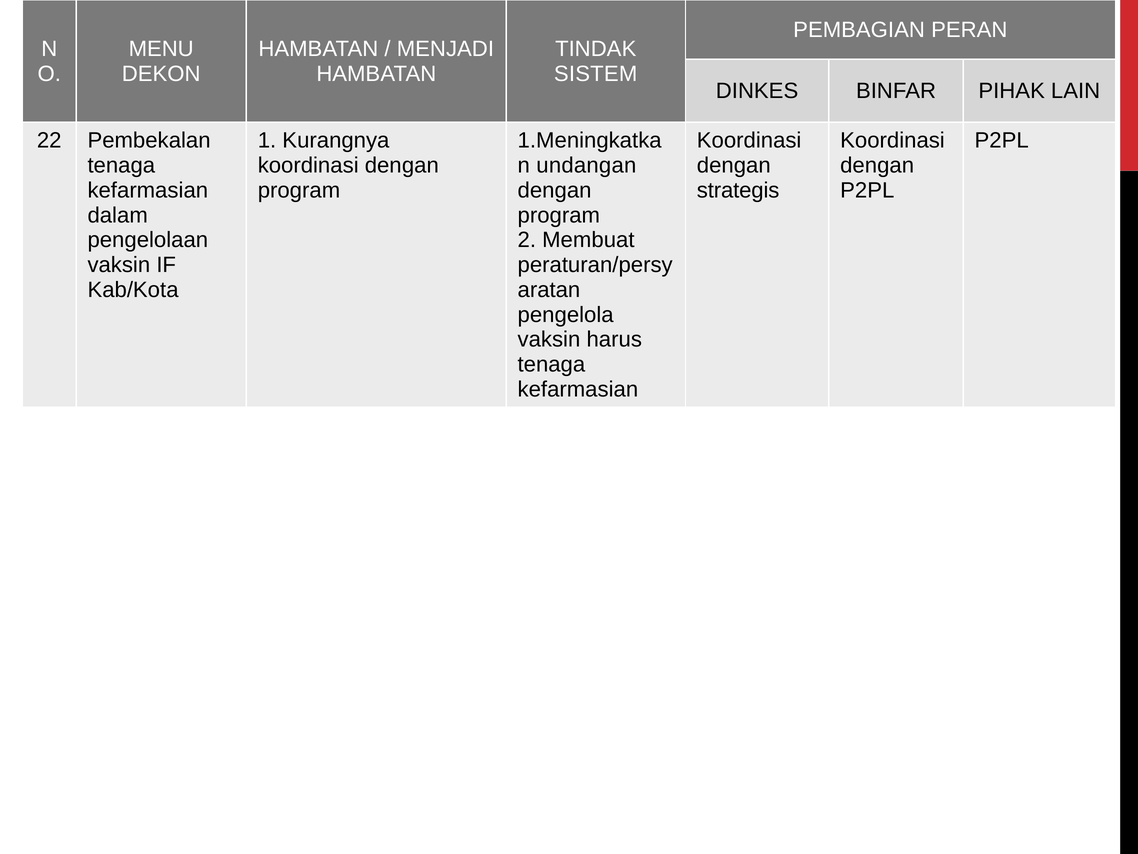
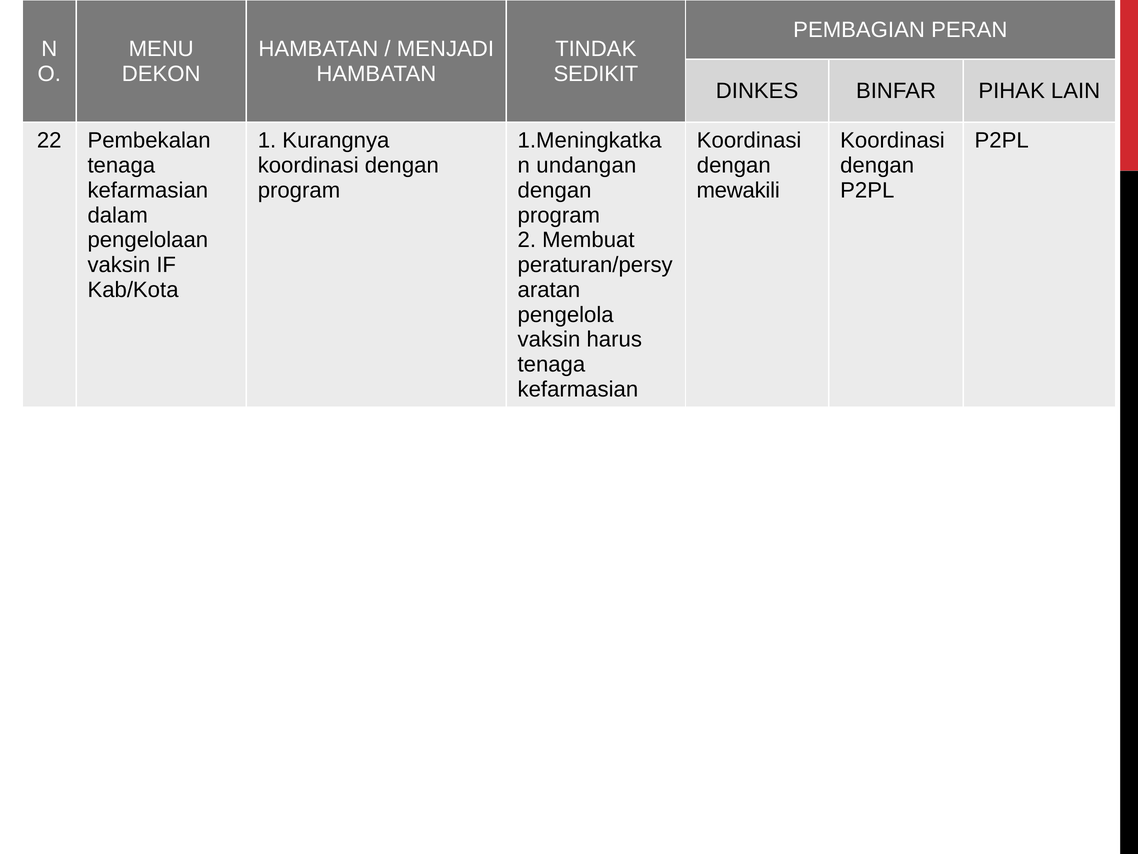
SISTEM: SISTEM -> SEDIKIT (596, 74)
strategis: strategis -> mewakili (738, 190)
